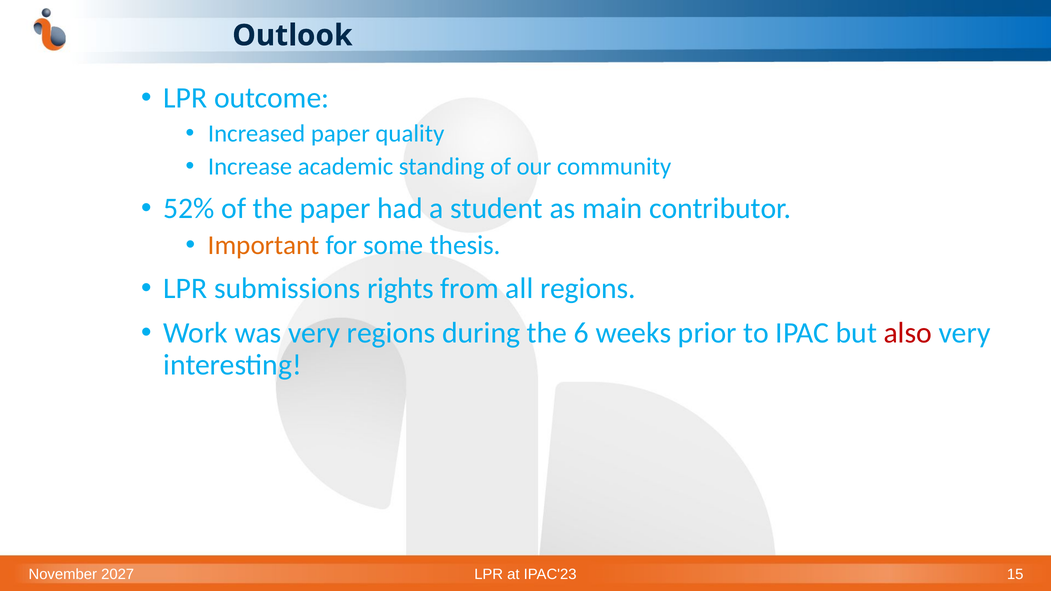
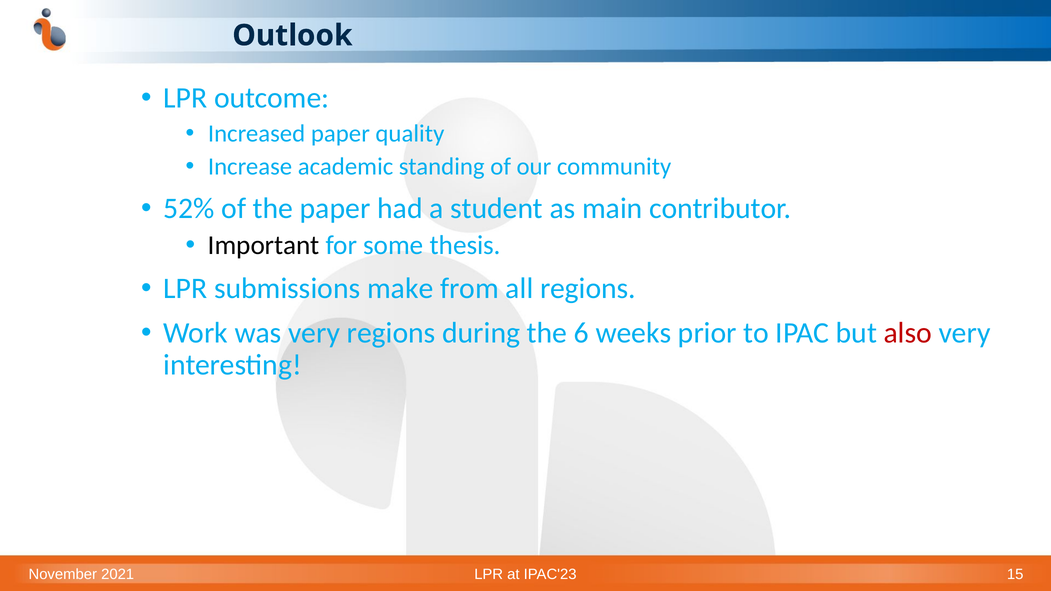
Important colour: orange -> black (264, 246)
rights: rights -> make (400, 289)
2027: 2027 -> 2021 (118, 574)
